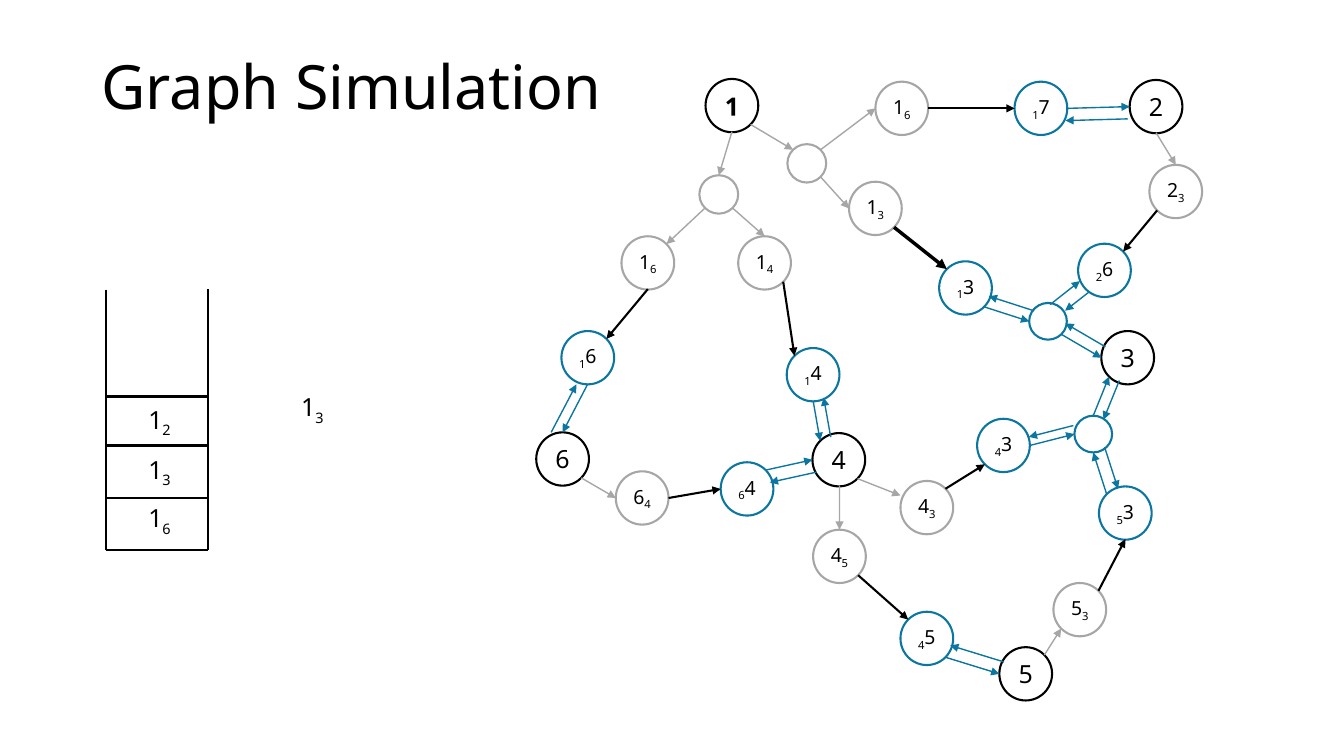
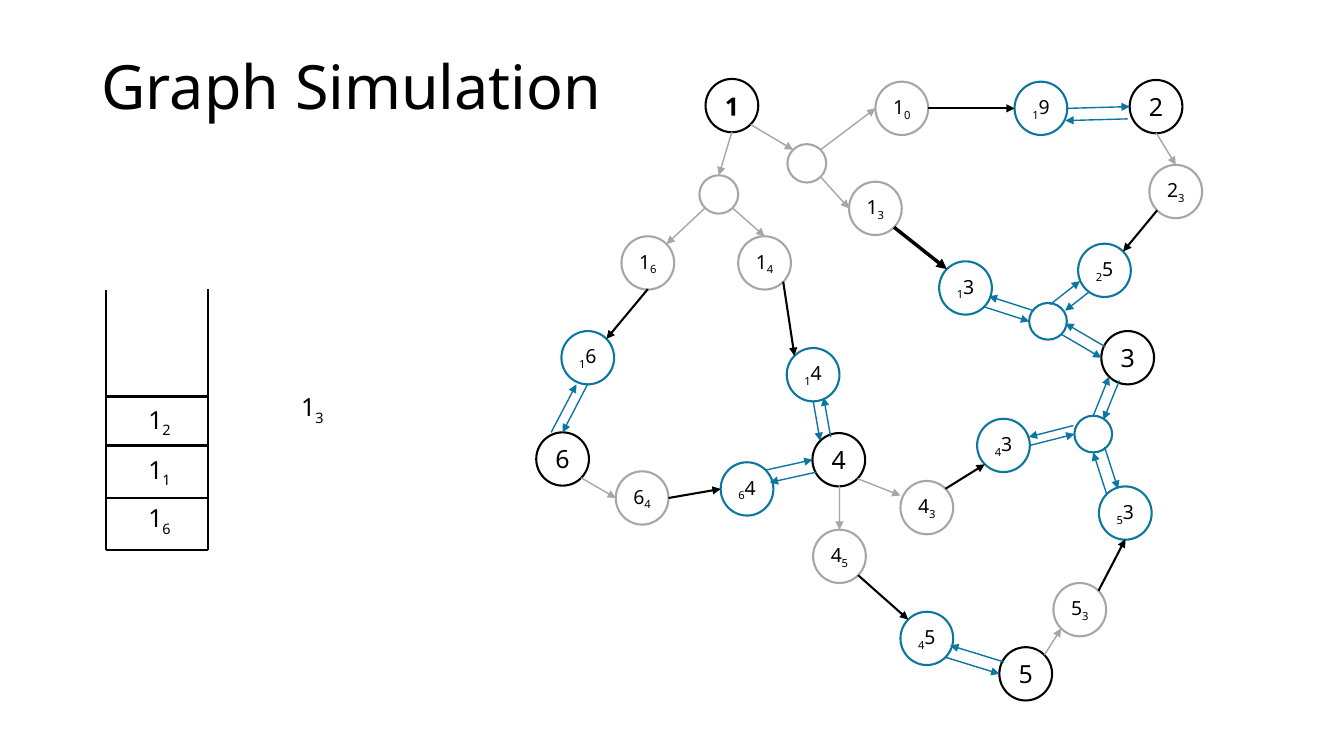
6: 6 -> 0 (907, 116)
7: 7 -> 9 (1044, 108)
2 6: 6 -> 5 (1108, 270)
3: 3 -> 1 (167, 480)
